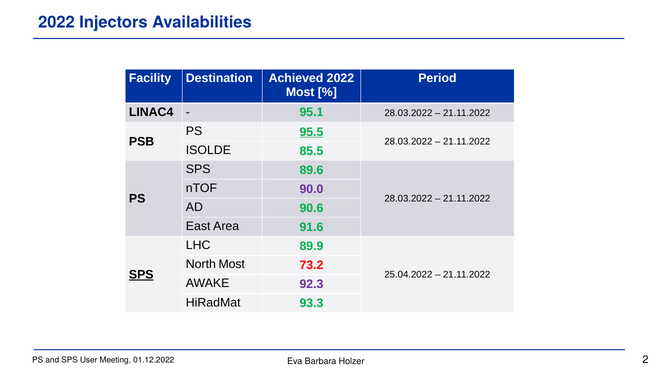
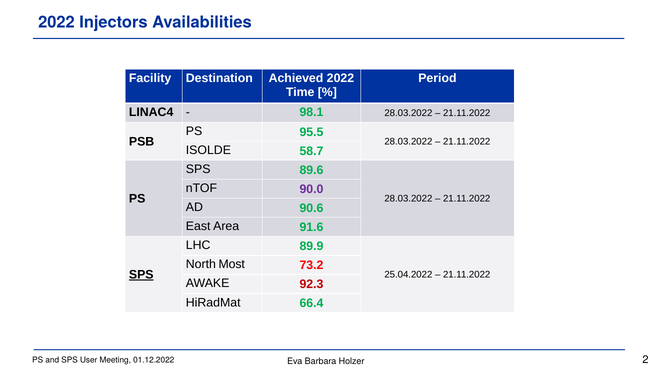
Most: Most -> Time (300, 92)
95.1: 95.1 -> 98.1 (311, 112)
95.5 underline: present -> none (311, 132)
85.5: 85.5 -> 58.7 (311, 151)
92.3 colour: purple -> red (311, 285)
93.3: 93.3 -> 66.4 (311, 304)
